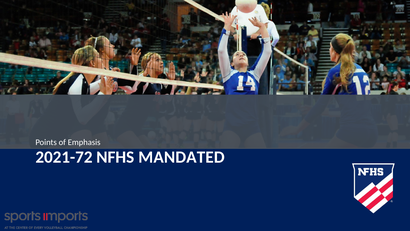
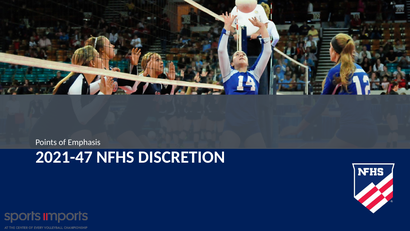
2021-72: 2021-72 -> 2021-47 (64, 157)
MANDATED: MANDATED -> DISCRETION (182, 157)
